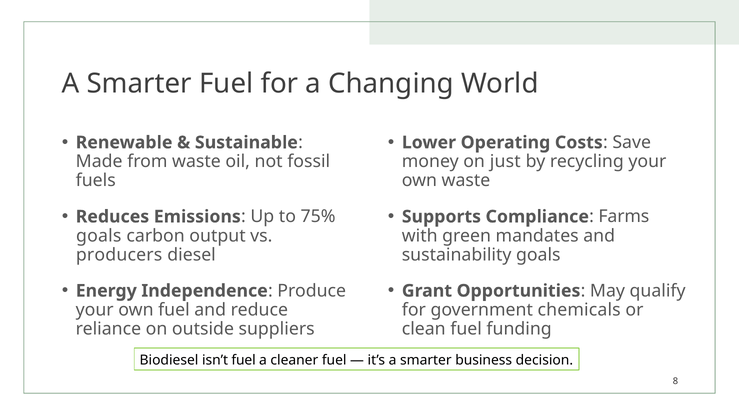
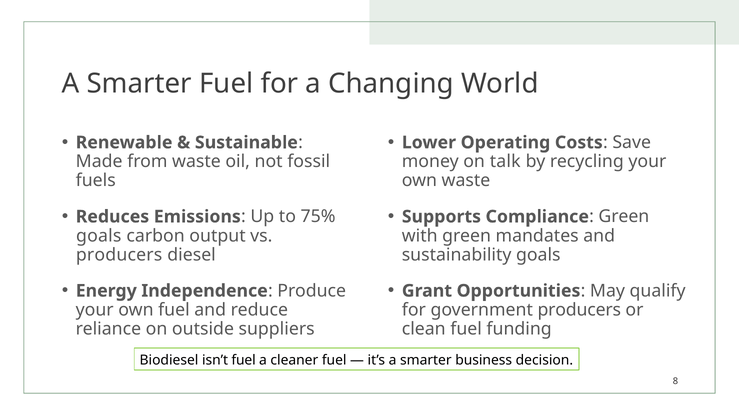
just: just -> talk (505, 162)
Farms: Farms -> Green (624, 217)
government chemicals: chemicals -> producers (579, 310)
